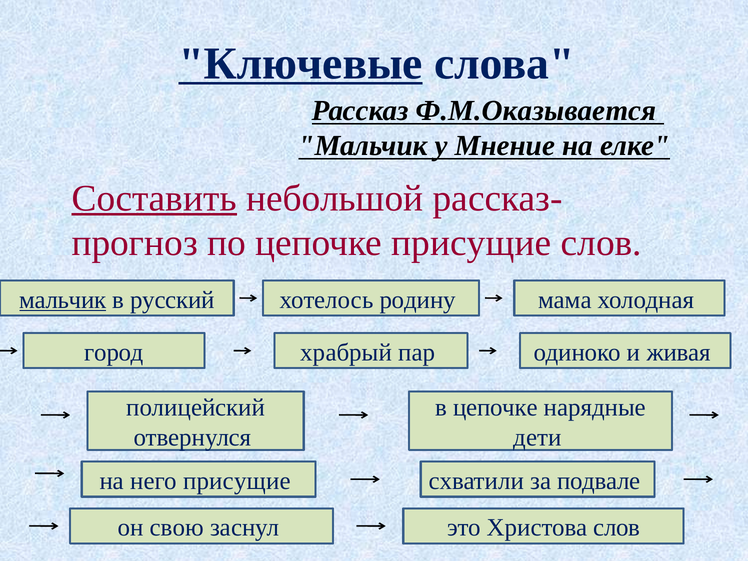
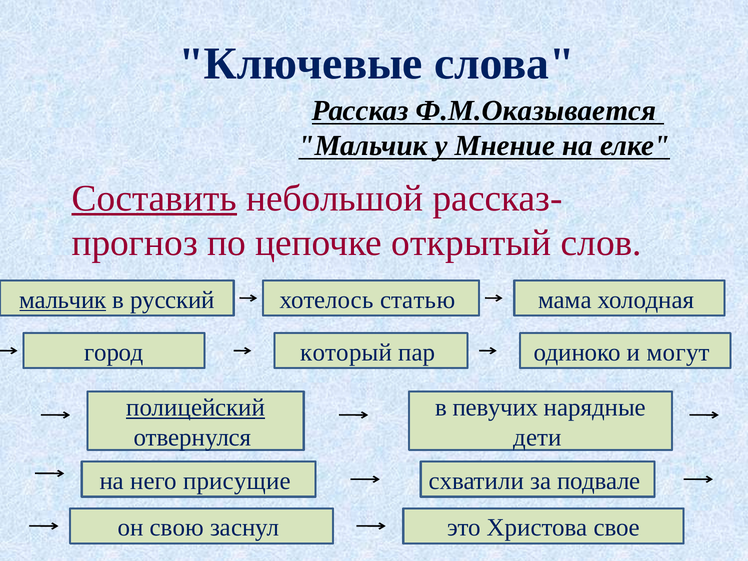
Ключевые underline: present -> none (301, 63)
цепочке присущие: присущие -> открытый (471, 243)
родину: родину -> статью (418, 300)
храбрый: храбрый -> который (346, 352)
живая: живая -> могут (678, 352)
полицейский underline: none -> present (196, 407)
в цепочке: цепочке -> певучих (495, 407)
Христова слов: слов -> свое (617, 528)
